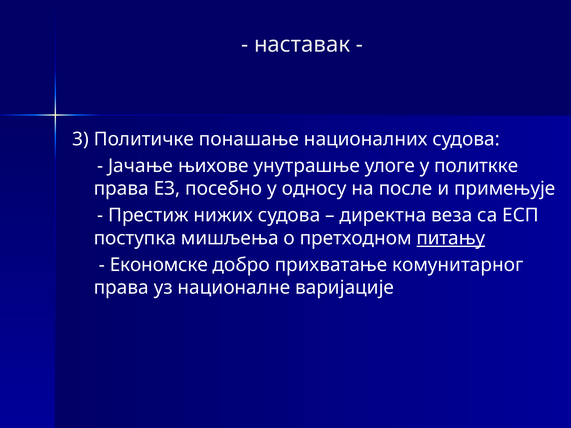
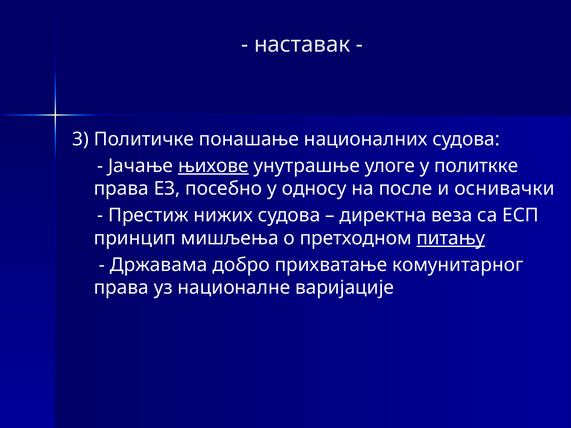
њихове underline: none -> present (213, 166)
примењује: примењује -> оснивачки (505, 189)
поступка: поступка -> принцип (135, 238)
Економске: Економске -> Државама (159, 265)
